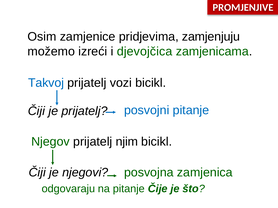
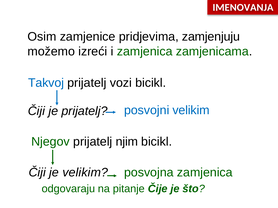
PROMJENJIVE: PROMJENJIVE -> IMENOVANJA (243, 8)
i djevojčica: djevojčica -> zamjenica (145, 52)
posvojni pitanje: pitanje -> velikim (191, 111)
je njegovi: njegovi -> velikim (85, 173)
